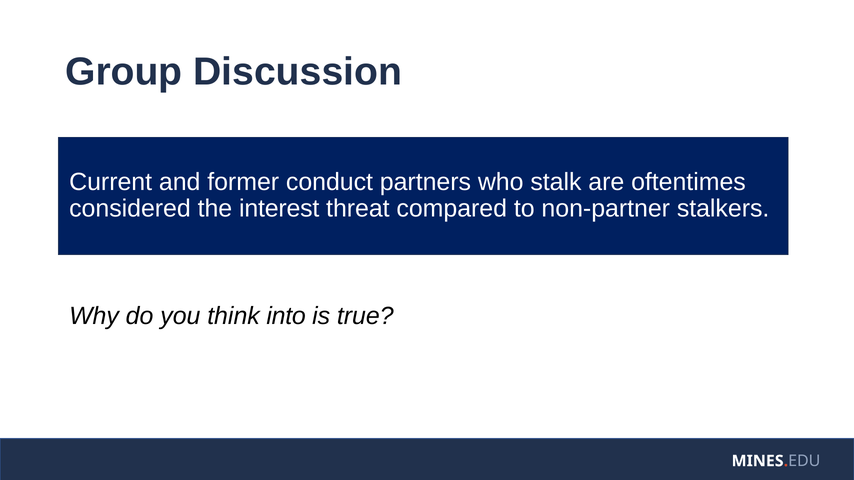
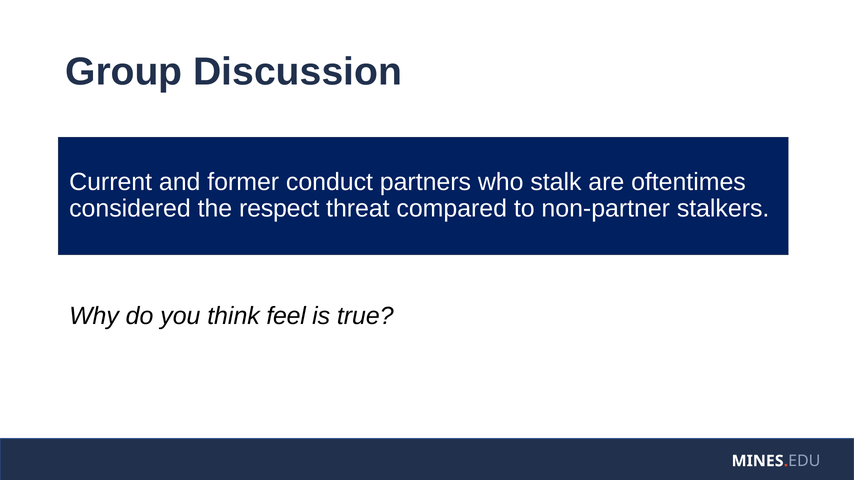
interest: interest -> respect (279, 209)
into: into -> feel (286, 316)
